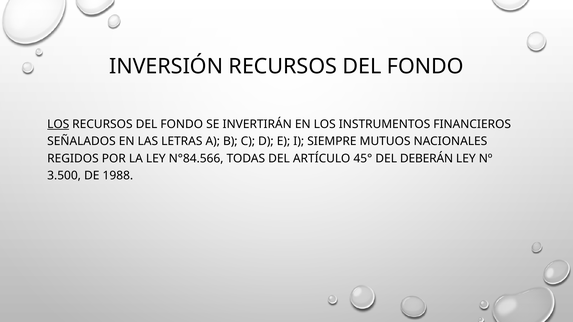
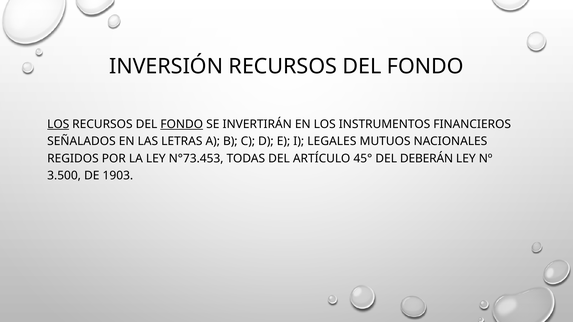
FONDO underline: none -> present (182, 124)
SIEMPRE: SIEMPRE -> LEGALES (332, 141)
N°84.566: N°84.566 -> N°73.453 (196, 159)
1988: 1988 -> 1903 (118, 176)
